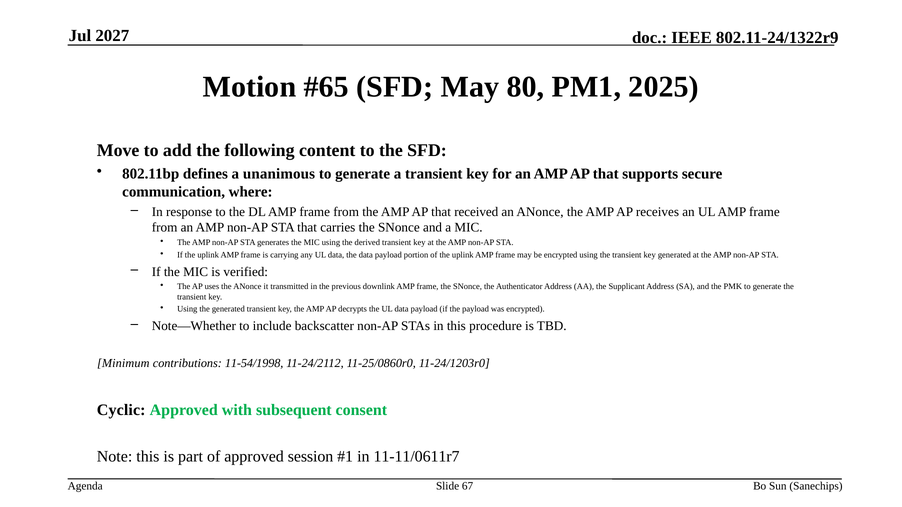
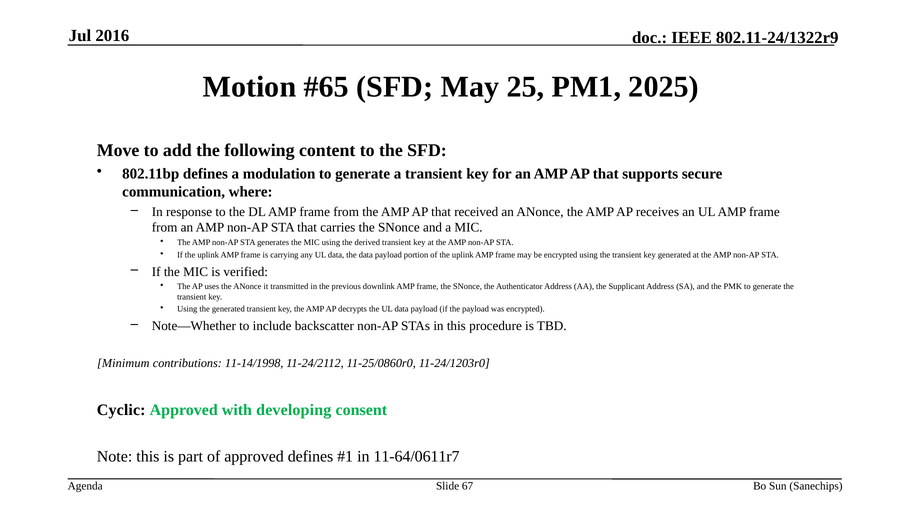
2027: 2027 -> 2016 (112, 36)
80: 80 -> 25 (525, 87)
unanimous: unanimous -> modulation (279, 174)
11-54/1998: 11-54/1998 -> 11-14/1998 (254, 363)
subsequent: subsequent -> developing (294, 411)
approved session: session -> defines (311, 457)
11-11/0611r7: 11-11/0611r7 -> 11-64/0611r7 (417, 457)
